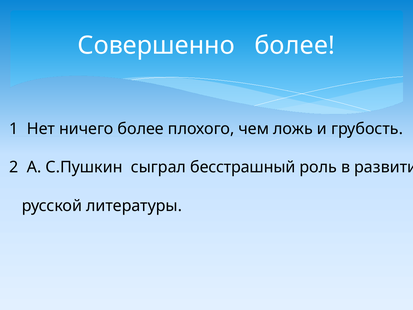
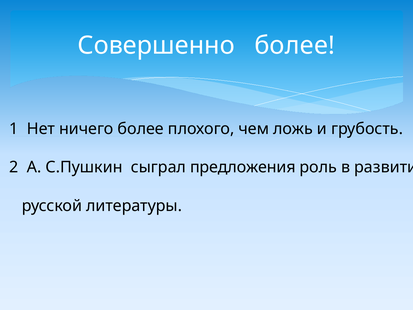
бесстрашный: бесстрашный -> предложения (243, 167)
